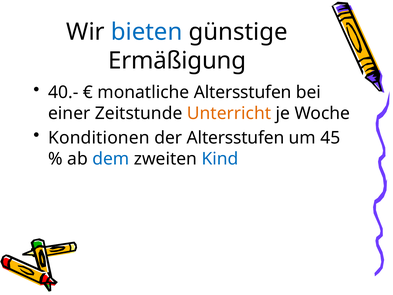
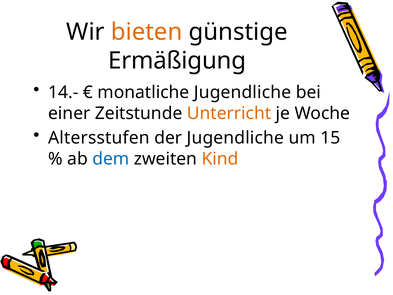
bieten colour: blue -> orange (147, 32)
40.-: 40.- -> 14.- (63, 92)
monatliche Altersstufen: Altersstufen -> Jugendliche (243, 92)
Konditionen: Konditionen -> Altersstufen (99, 138)
der Altersstufen: Altersstufen -> Jugendliche (235, 138)
45: 45 -> 15 (330, 138)
Kind colour: blue -> orange (220, 159)
